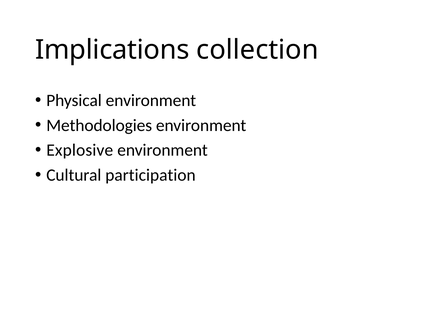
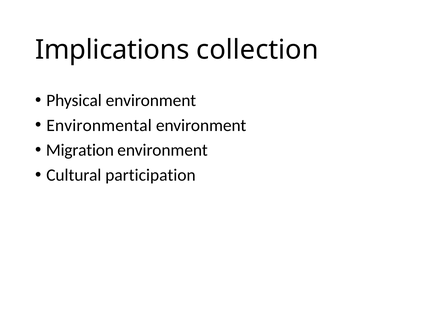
Methodologies: Methodologies -> Environmental (99, 125)
Explosive: Explosive -> Migration (80, 150)
